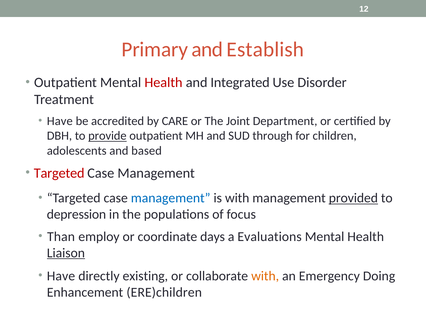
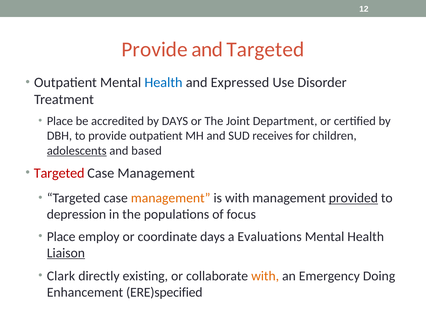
Primary: Primary -> Provide (155, 49)
and Establish: Establish -> Targeted (265, 49)
Health colour: red -> blue (163, 83)
Integrated: Integrated -> Expressed (240, 83)
Have: Have -> Place (60, 121)
by CARE: CARE -> DAYS (175, 121)
provide underline: present -> none (107, 136)
through: through -> receives (273, 136)
adolescents underline: none -> present (77, 151)
management colour: blue -> orange (171, 198)
Than: Than -> Place (61, 237)
Have: Have -> Clark (61, 276)
ERE)children: ERE)children -> ERE)specified (164, 293)
